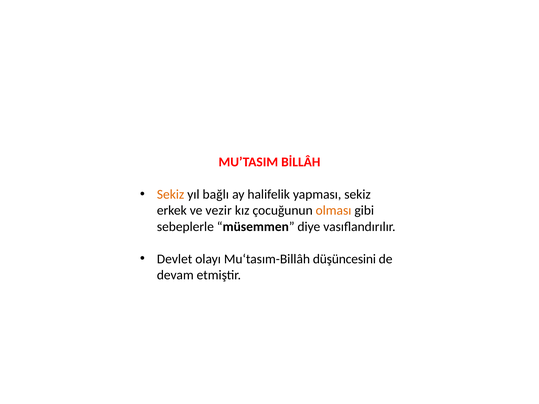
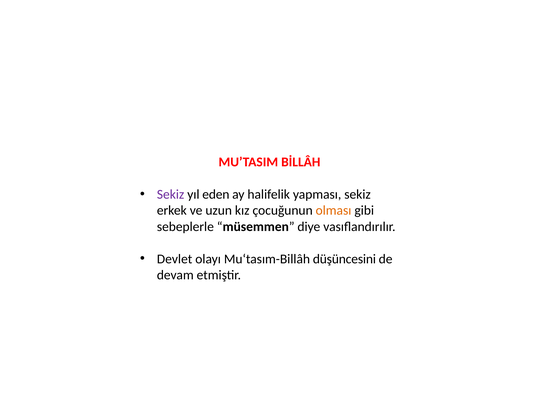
Sekiz colour: orange -> purple (171, 194)
bağlı: bağlı -> eden (216, 194)
vezir: vezir -> uzun (219, 211)
